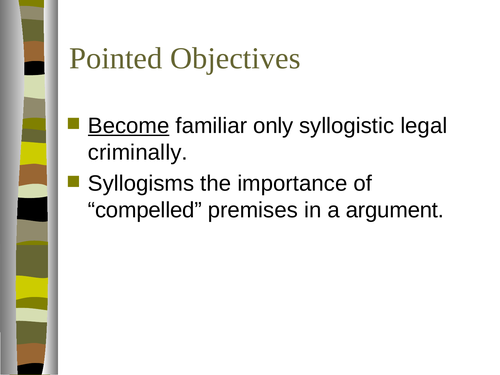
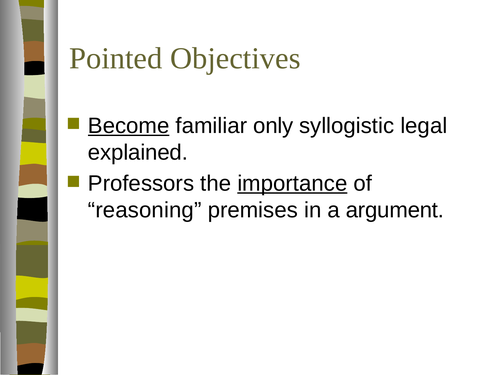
criminally: criminally -> explained (138, 152)
Syllogisms: Syllogisms -> Professors (141, 184)
importance underline: none -> present (292, 184)
compelled: compelled -> reasoning (145, 210)
